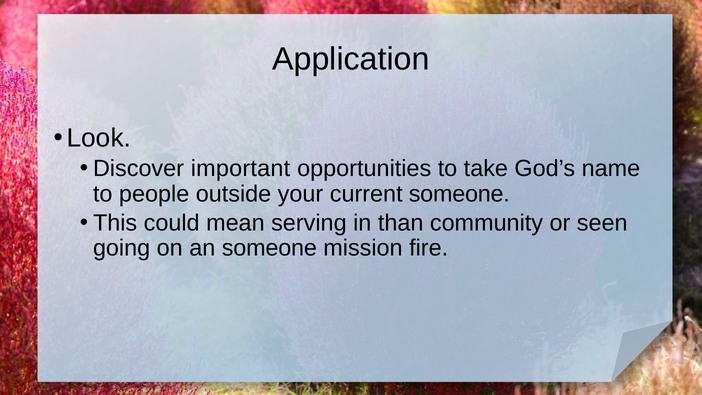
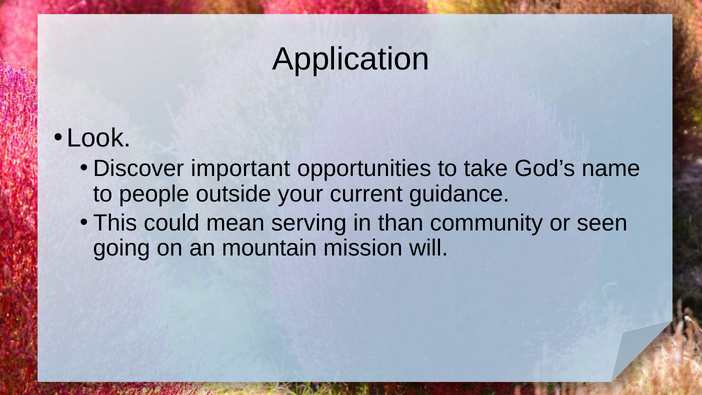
current someone: someone -> guidance (459, 194)
an someone: someone -> mountain (269, 248)
fire: fire -> will (429, 248)
